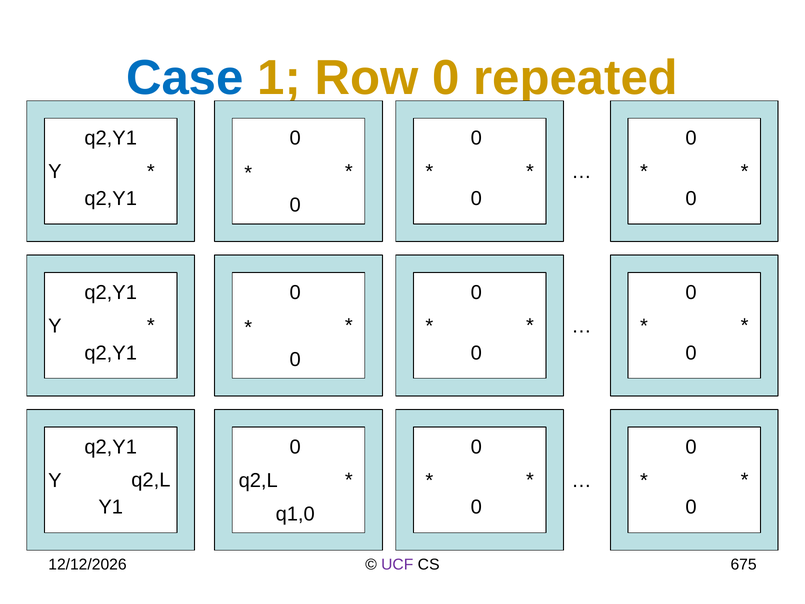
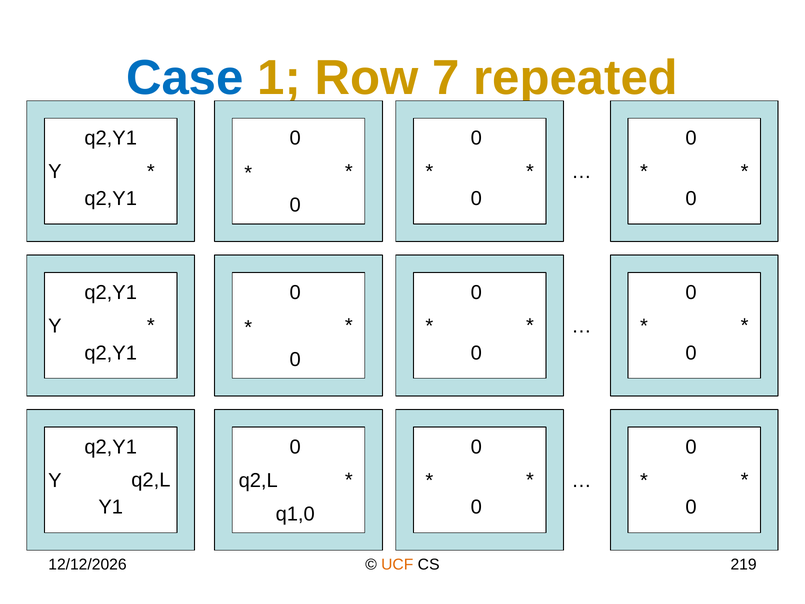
Row 0: 0 -> 7 (446, 78)
UCF colour: purple -> orange (397, 564)
675: 675 -> 219 (744, 564)
